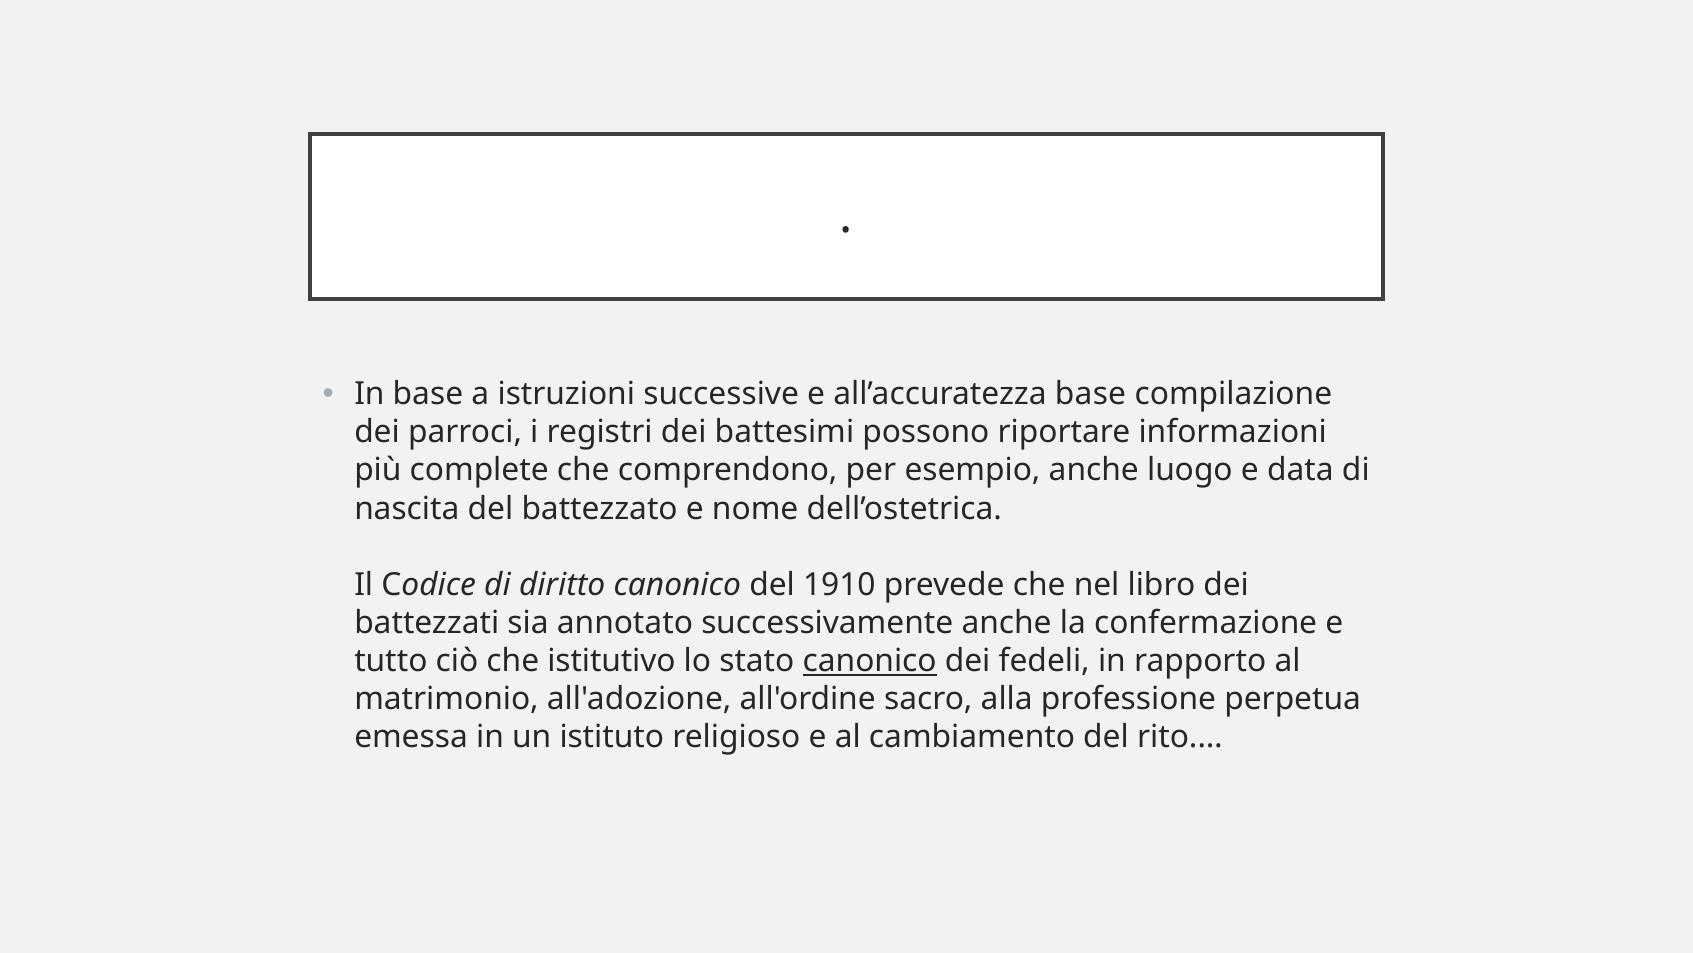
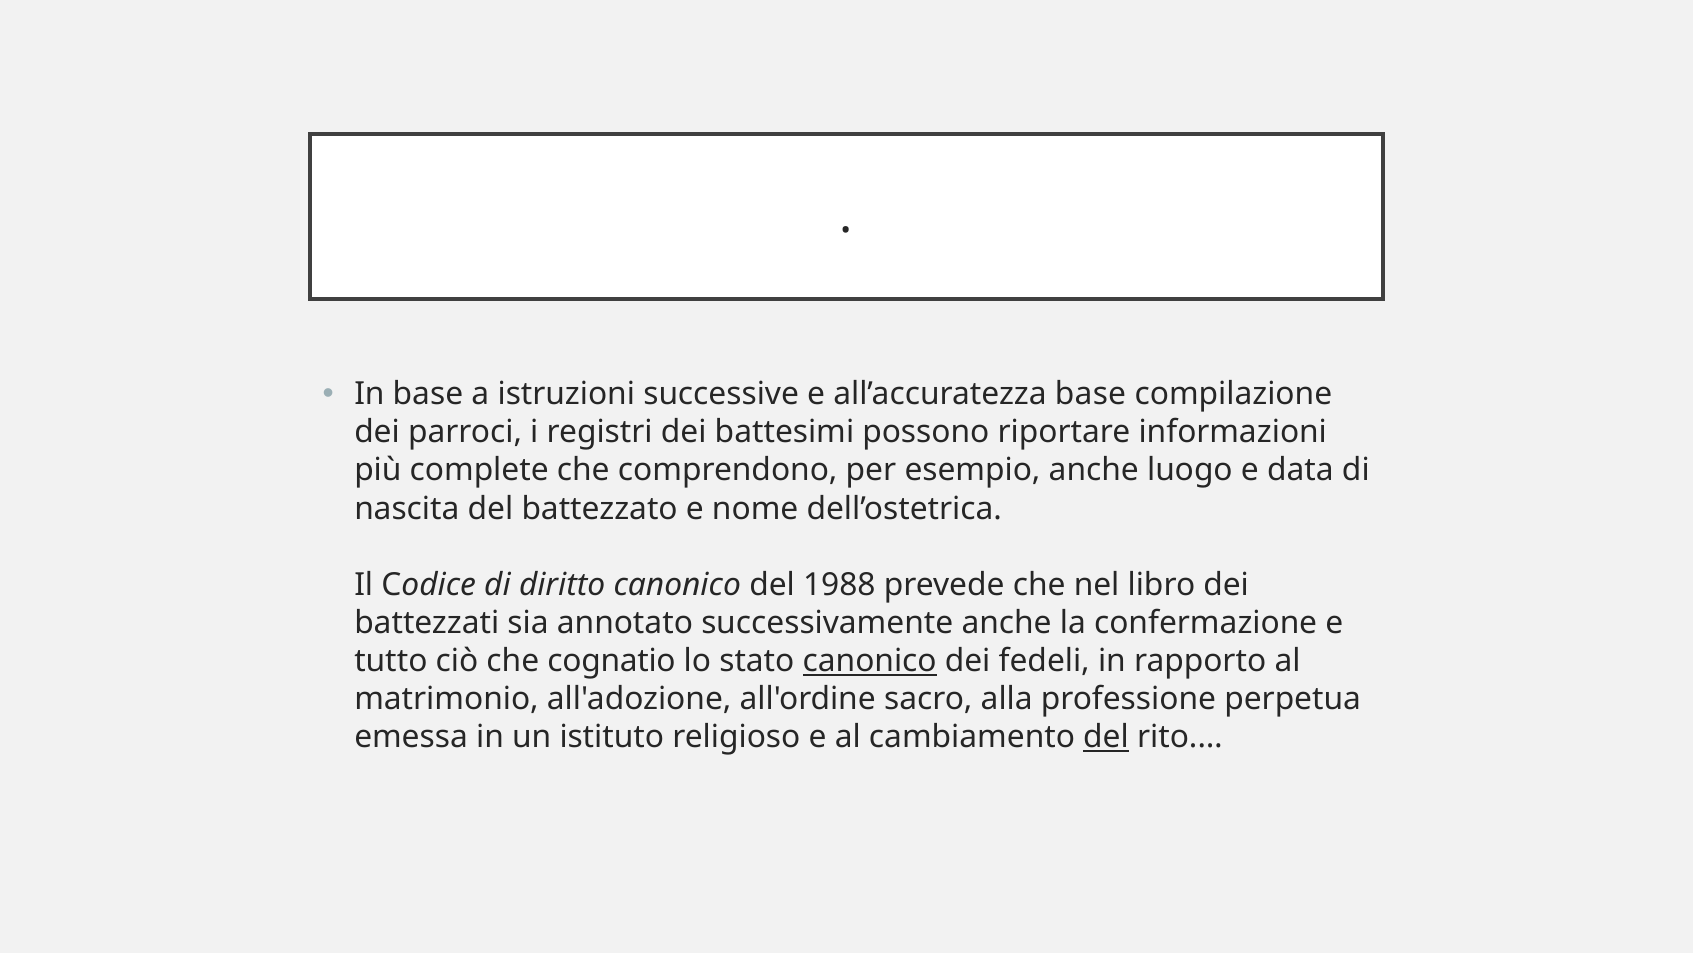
1910: 1910 -> 1988 (839, 584)
istitutivo: istitutivo -> cognatio (612, 661)
del underline: none -> present (1106, 737)
